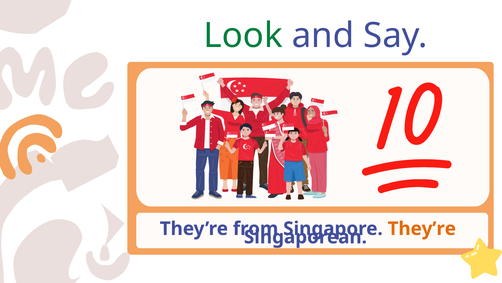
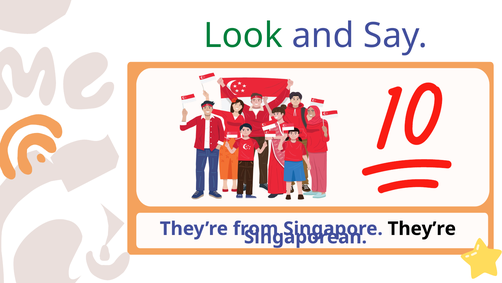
They’re colour: orange -> black (422, 228)
